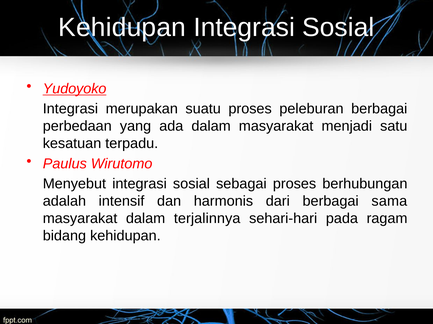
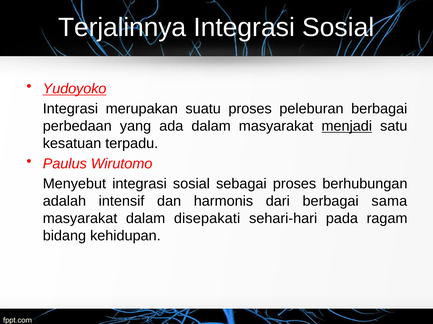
Kehidupan: Kehidupan -> Terjalinnya (122, 28)
menjadi underline: none -> present (347, 126)
terjalinnya: terjalinnya -> disepakati (207, 219)
